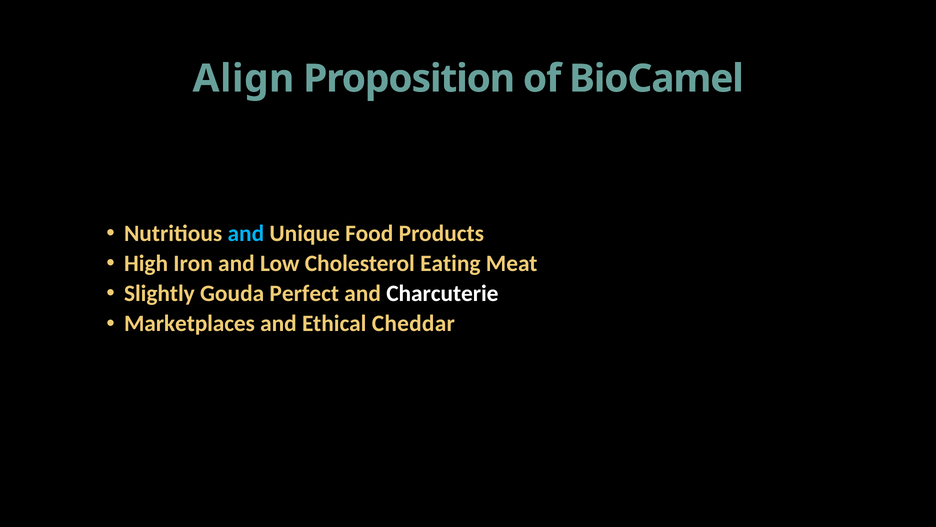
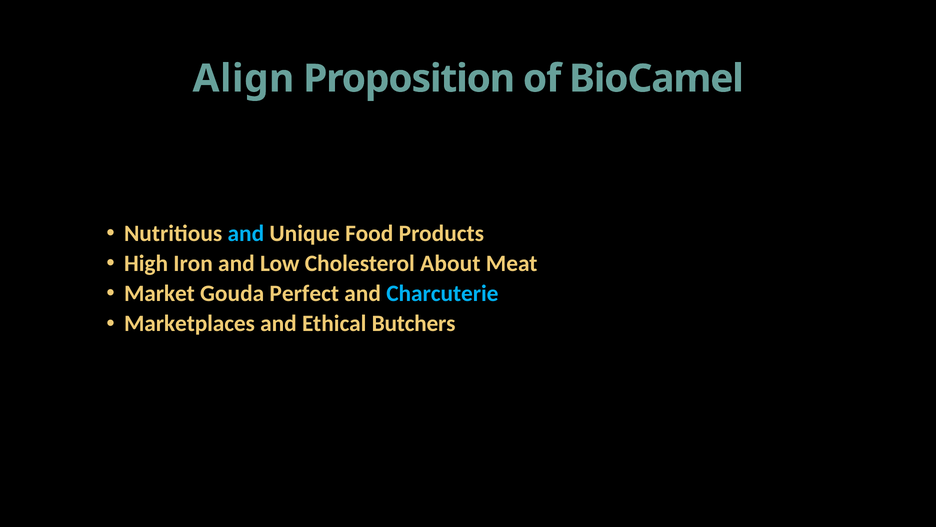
Eating: Eating -> About (450, 263)
Slightly: Slightly -> Market (159, 293)
Charcuterie colour: white -> light blue (442, 293)
Cheddar: Cheddar -> Butchers (414, 323)
